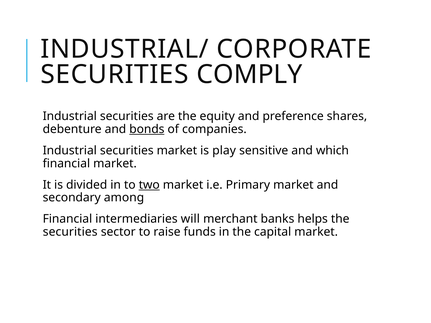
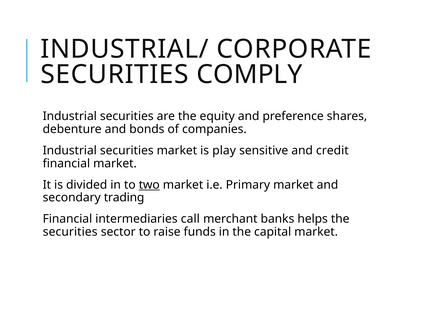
bonds underline: present -> none (147, 129)
which: which -> credit (332, 151)
among: among -> trading (124, 198)
will: will -> call (190, 219)
